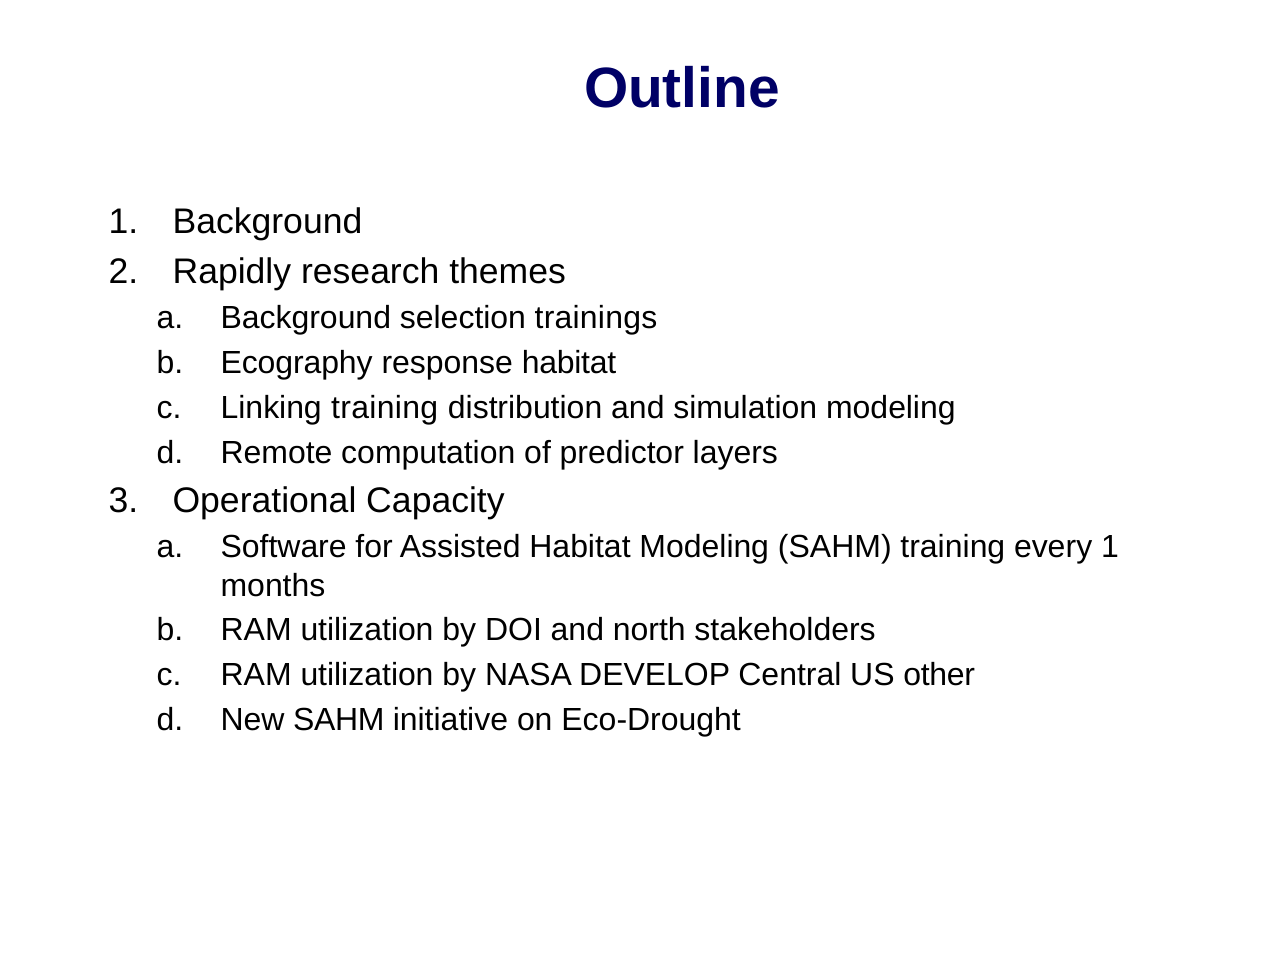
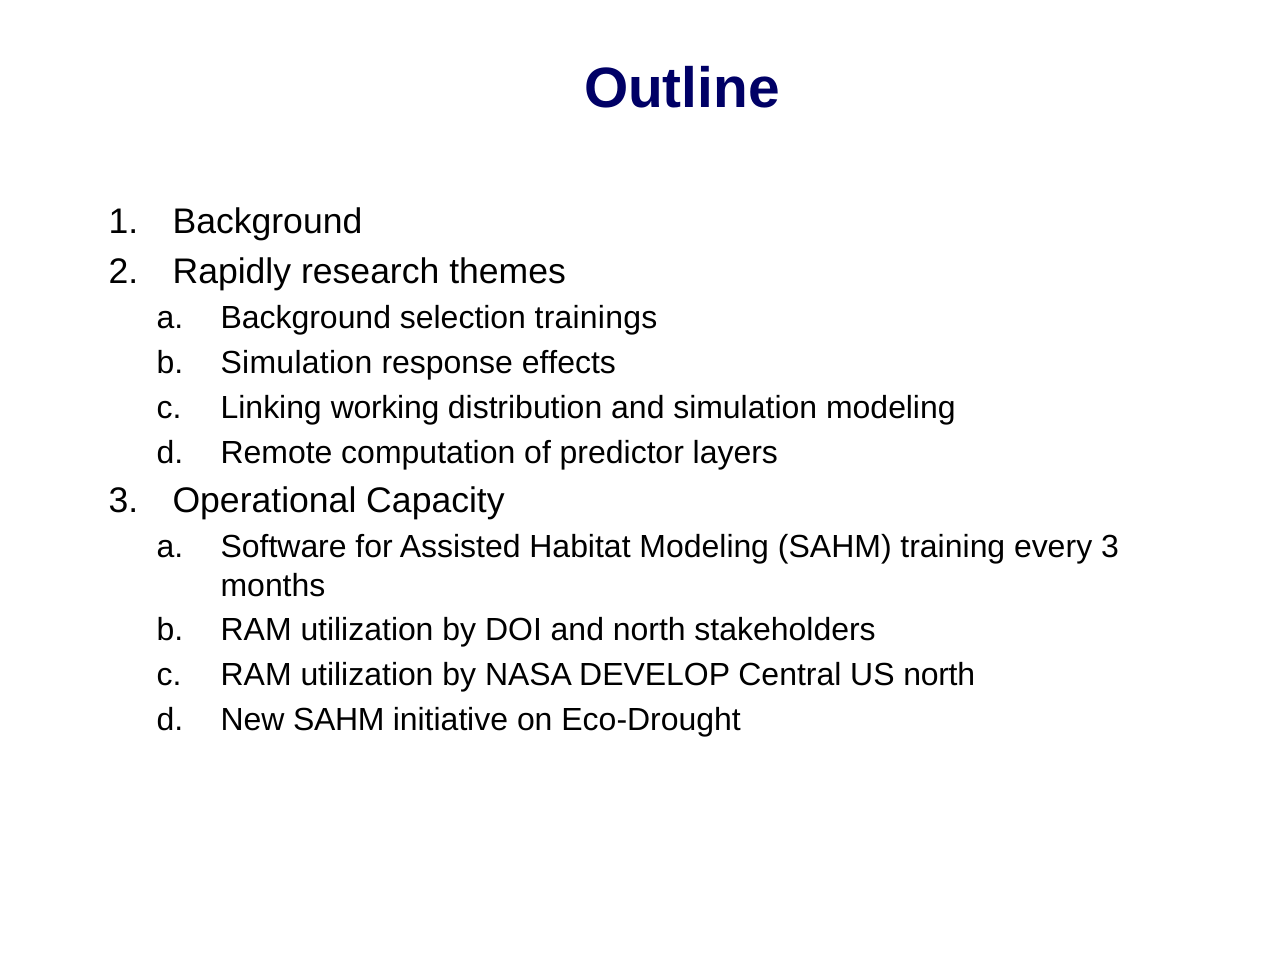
Ecography: Ecography -> Simulation (296, 363)
response habitat: habitat -> effects (569, 363)
Linking training: training -> working (385, 408)
every 1: 1 -> 3 (1110, 547)
US other: other -> north (939, 675)
